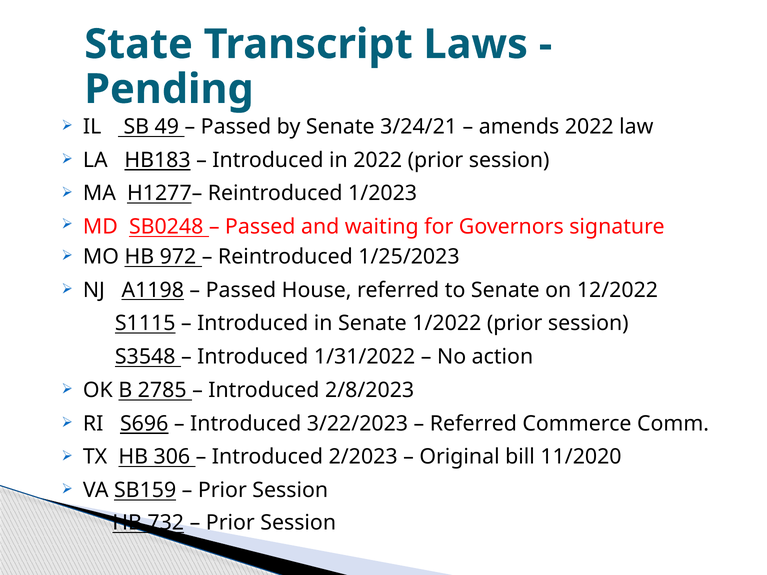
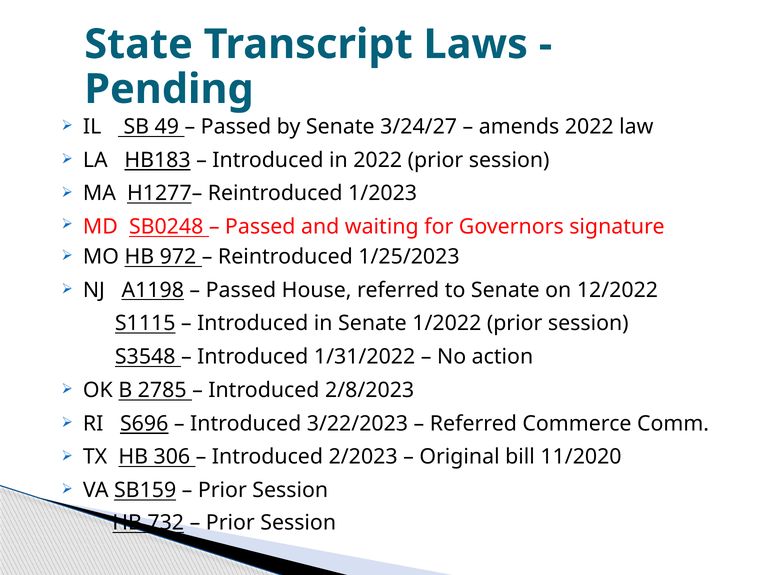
3/24/21: 3/24/21 -> 3/24/27 (419, 127)
